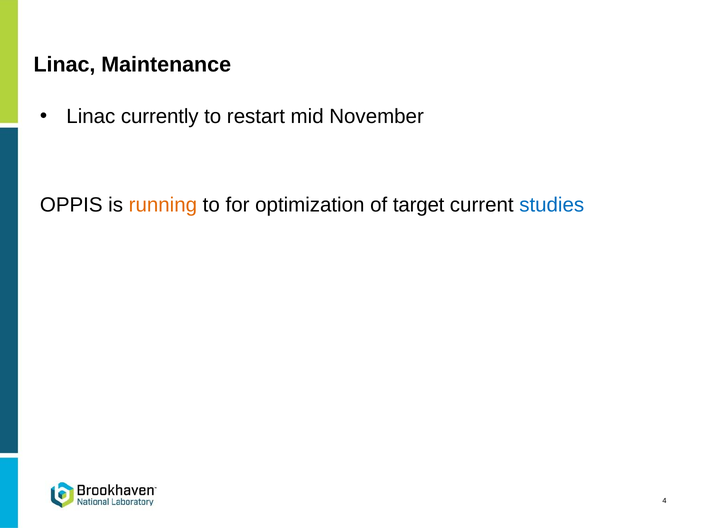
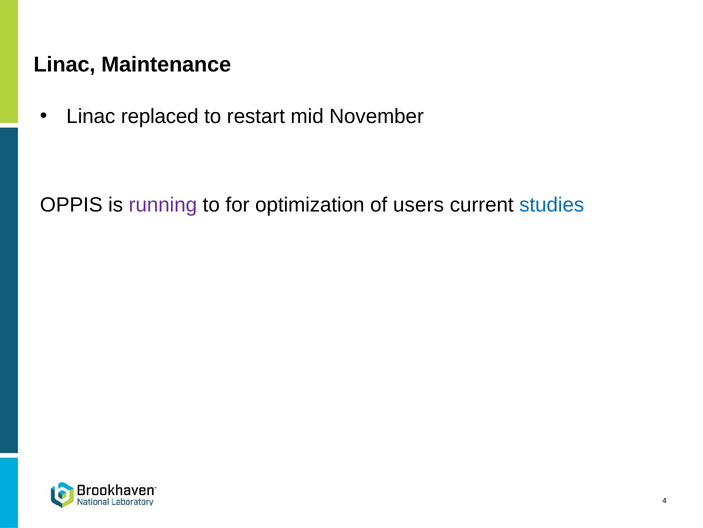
currently: currently -> replaced (160, 116)
running colour: orange -> purple (163, 205)
target: target -> users (418, 205)
